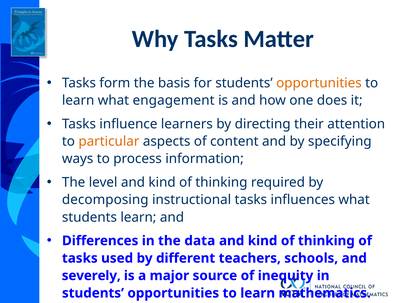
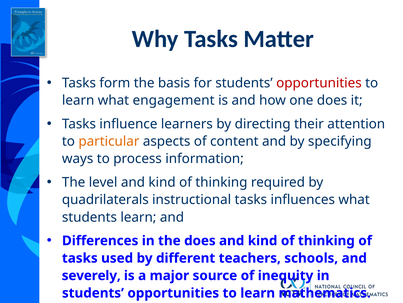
opportunities colour: orange -> red (319, 83)
decomposing: decomposing -> quadrilaterals (105, 199)
the data: data -> does (200, 240)
